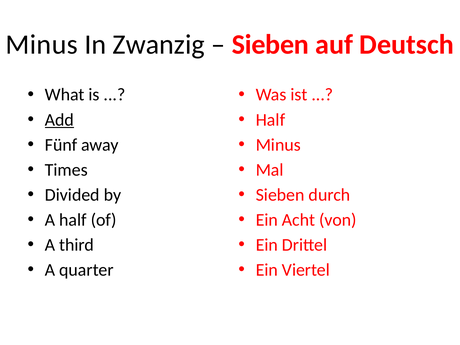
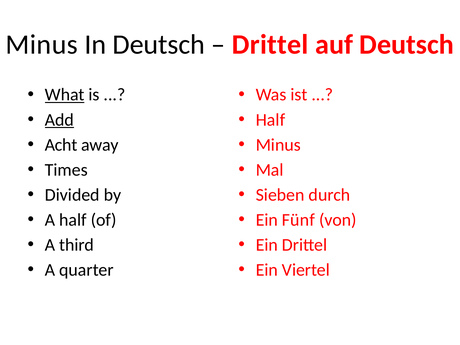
In Zwanzig: Zwanzig -> Deutsch (159, 45)
Sieben: Sieben -> Drittel (270, 45)
What underline: none -> present (65, 95)
Fünf: Fünf -> Acht (61, 145)
Acht: Acht -> Fünf (298, 220)
